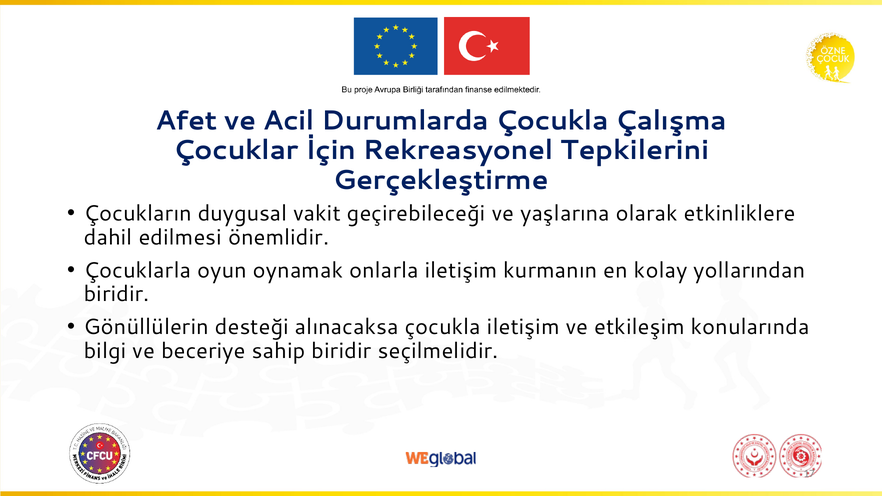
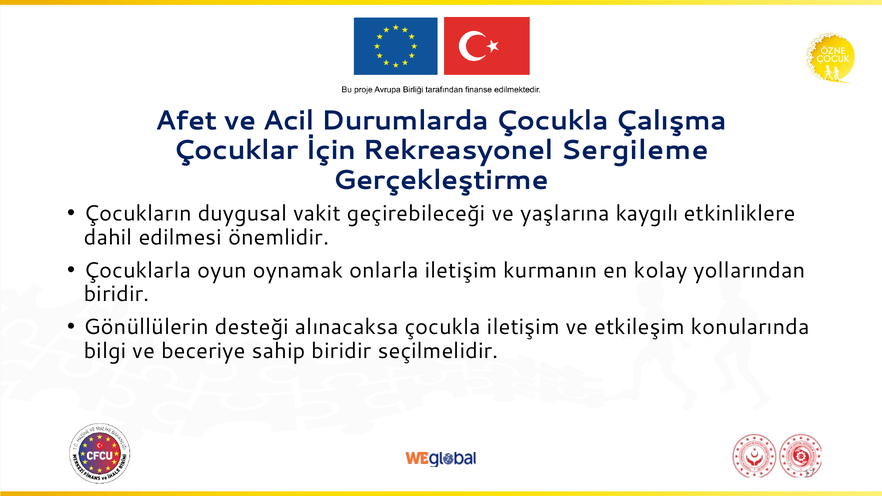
Tepkilerini: Tepkilerini -> Sergileme (635, 150)
olarak: olarak -> kaygılı (647, 214)
